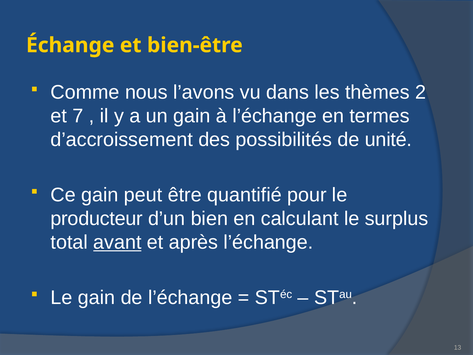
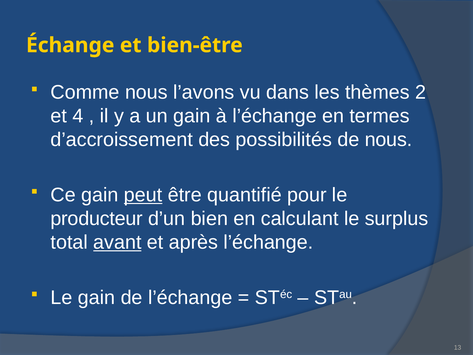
7: 7 -> 4 (78, 116)
de unité: unité -> nous (388, 140)
peut underline: none -> present (143, 195)
